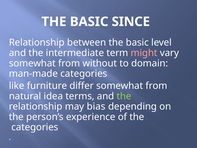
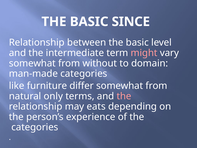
idea: idea -> only (53, 96)
the colour: light green -> pink (124, 96)
bias: bias -> eats (96, 106)
